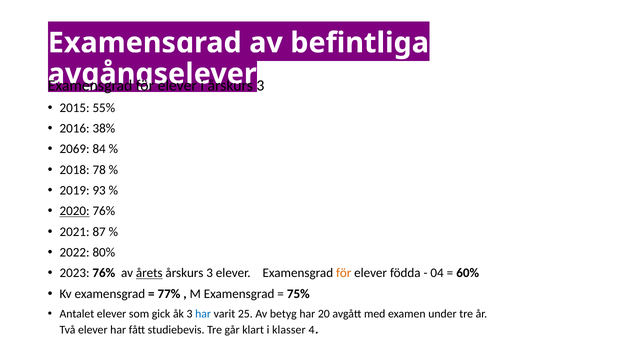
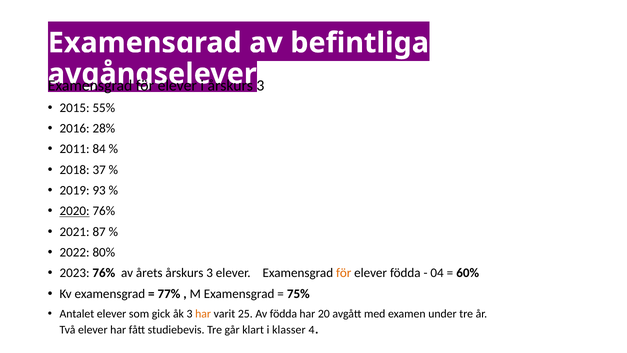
38%: 38% -> 28% (104, 128)
2069: 2069 -> 2011 (75, 149)
78: 78 -> 37 (99, 170)
årets underline: present -> none (149, 273)
har colour: blue -> orange (203, 313)
Av betyg: betyg -> födda (283, 313)
